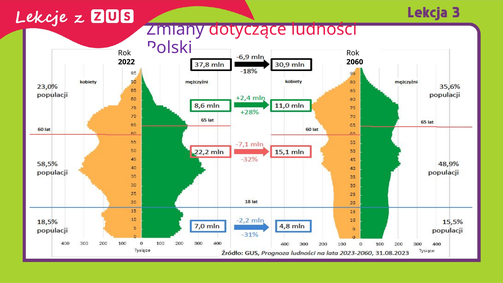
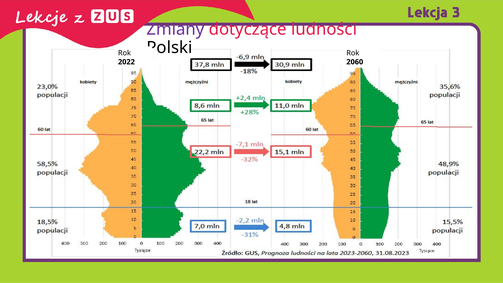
Polski colour: purple -> black (169, 48)
